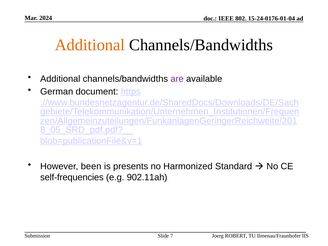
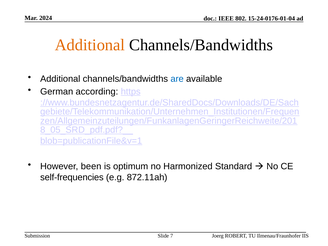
are colour: purple -> blue (177, 79)
document: document -> according (97, 92)
presents: presents -> optimum (131, 166)
902.11ah: 902.11ah -> 872.11ah (147, 177)
